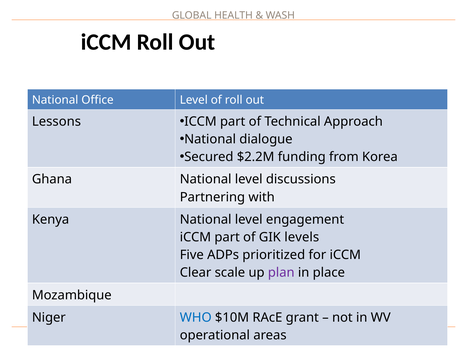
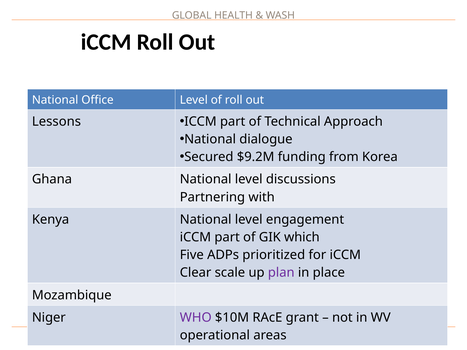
$2.2M: $2.2M -> $9.2M (256, 157)
levels: levels -> which (302, 237)
WHO colour: blue -> purple (196, 318)
